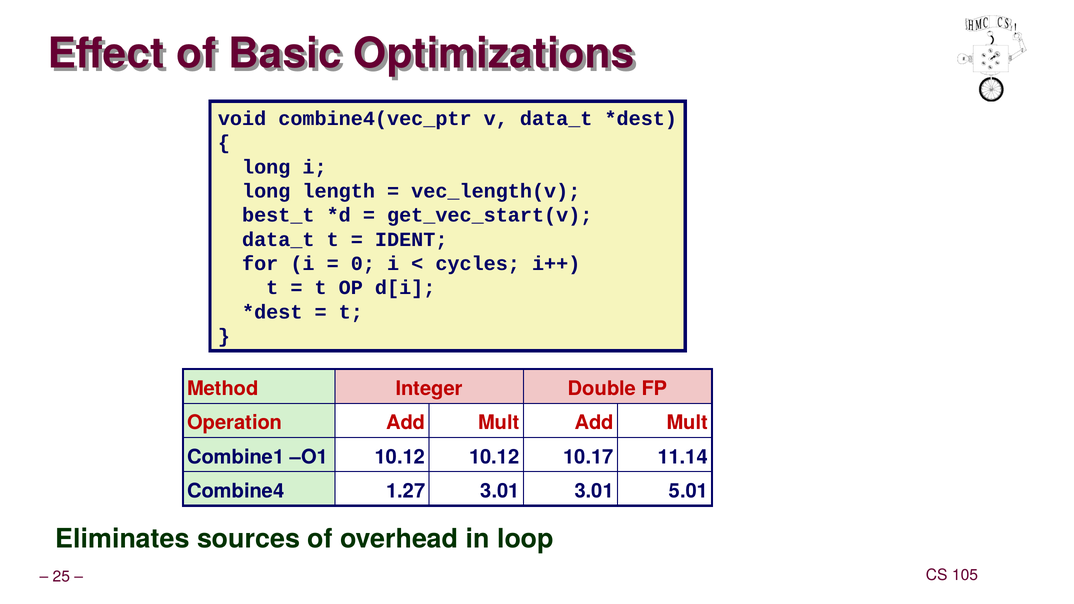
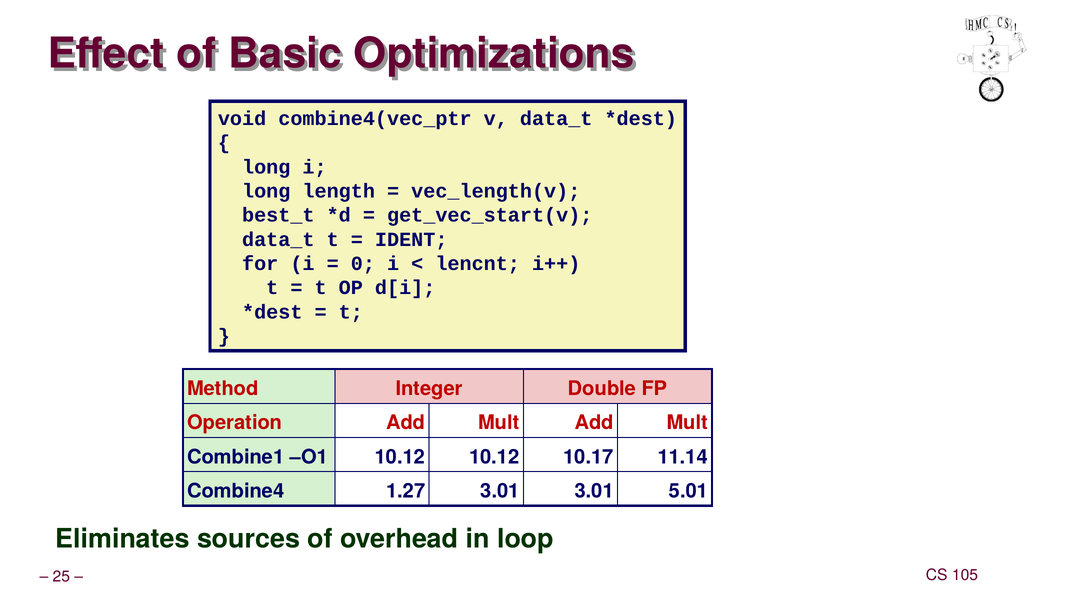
cycles: cycles -> lencnt (478, 264)
